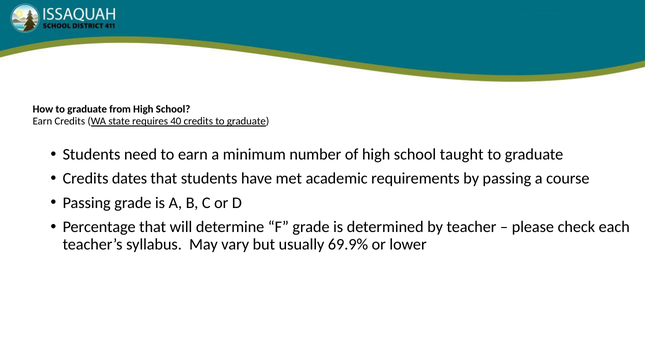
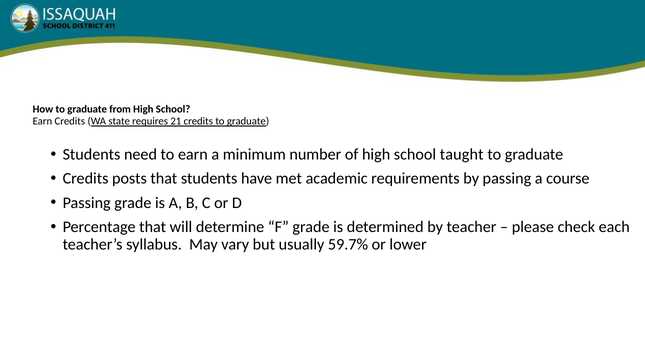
40: 40 -> 21 (176, 121)
dates: dates -> posts (129, 179)
69.9%: 69.9% -> 59.7% (348, 244)
